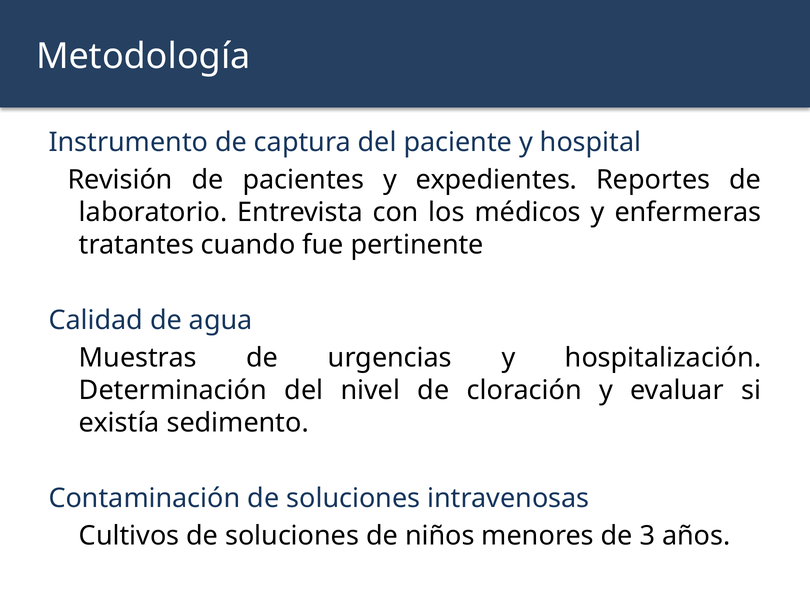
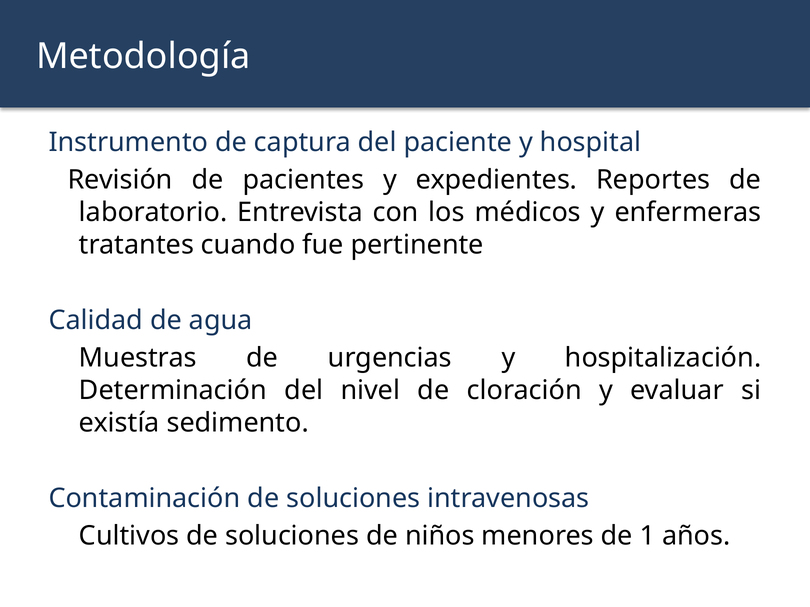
3: 3 -> 1 (647, 536)
